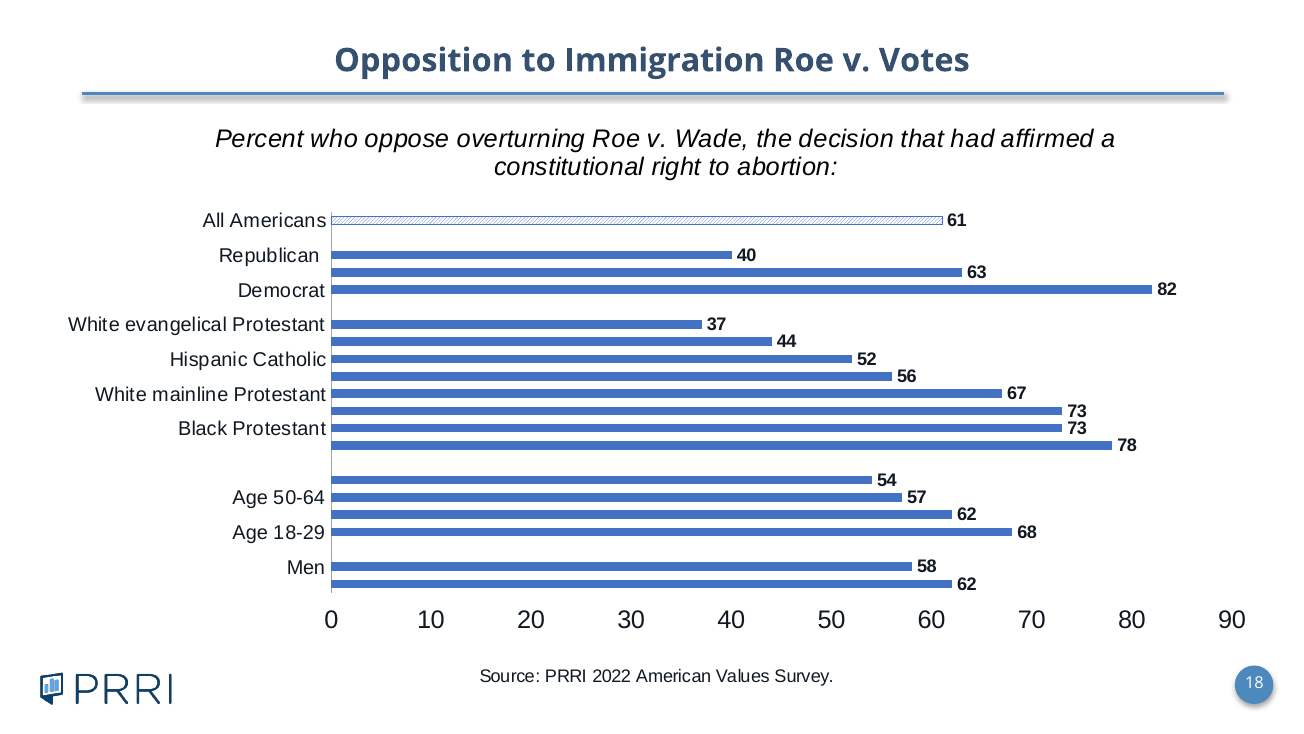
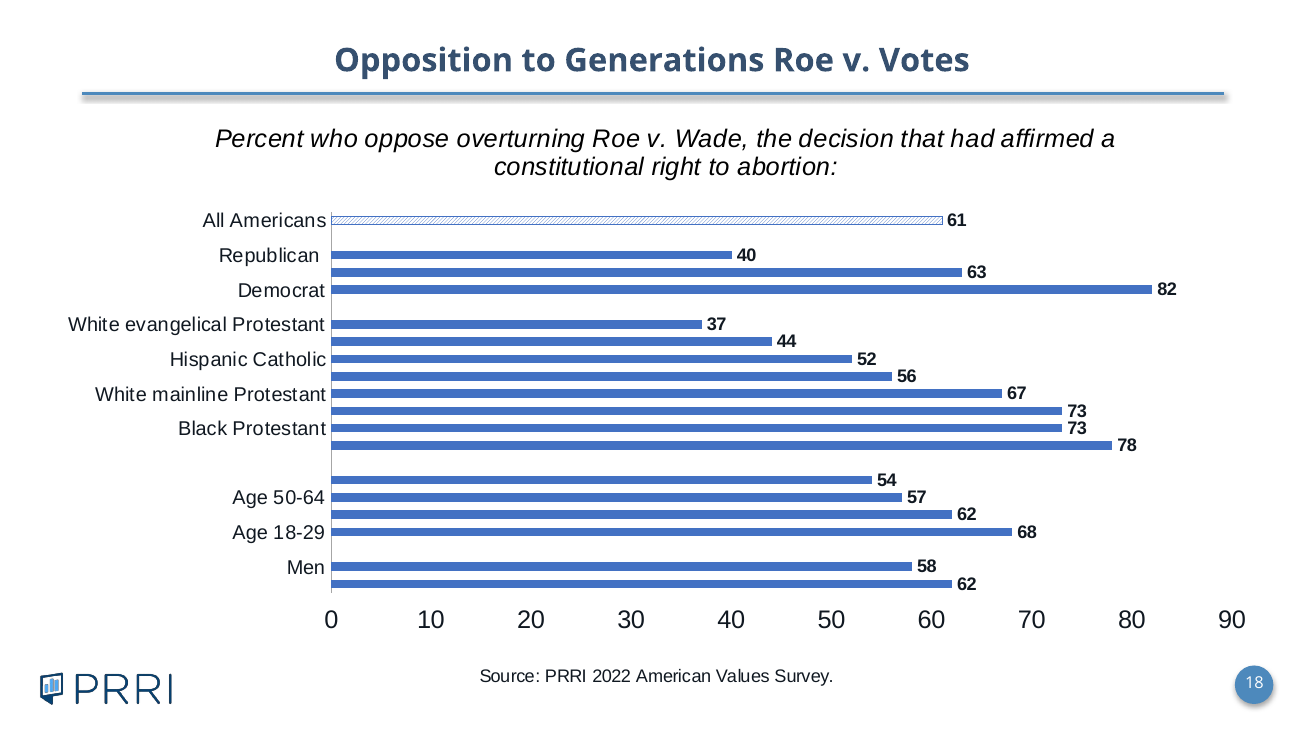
Immigration: Immigration -> Generations (664, 60)
